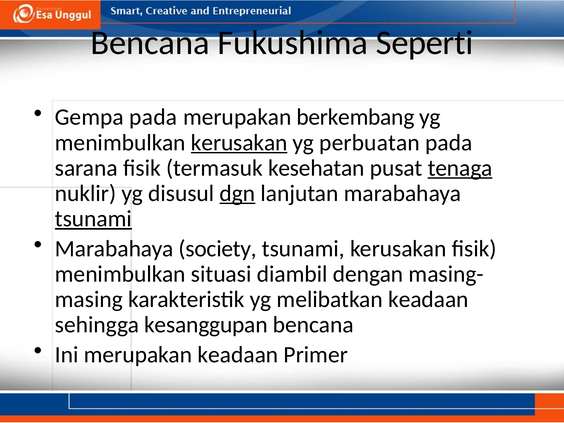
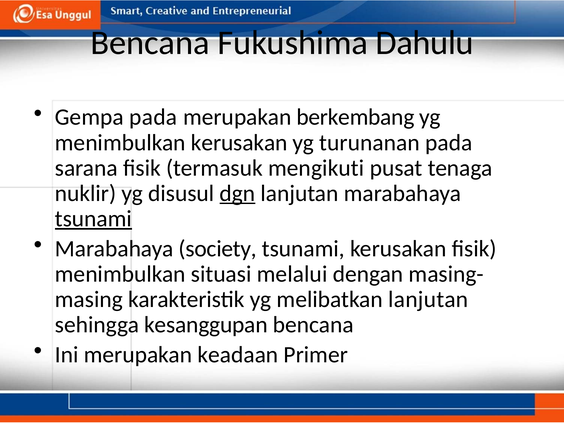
Seperti: Seperti -> Dahulu (425, 43)
kerusakan underline: present -> none (239, 143)
perbuatan: perbuatan -> turunanan (370, 143)
kesehatan: kesehatan -> mengikuti (316, 168)
tenaga underline: present -> none (460, 168)
diambil: diambil -> melalui (292, 274)
melibatkan keadaan: keadaan -> lanjutan (428, 299)
